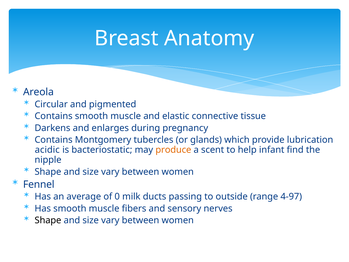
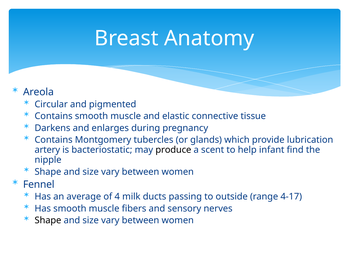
acidic: acidic -> artery (47, 150)
produce colour: orange -> black (173, 150)
0: 0 -> 4 (117, 196)
4-97: 4-97 -> 4-17 (291, 196)
